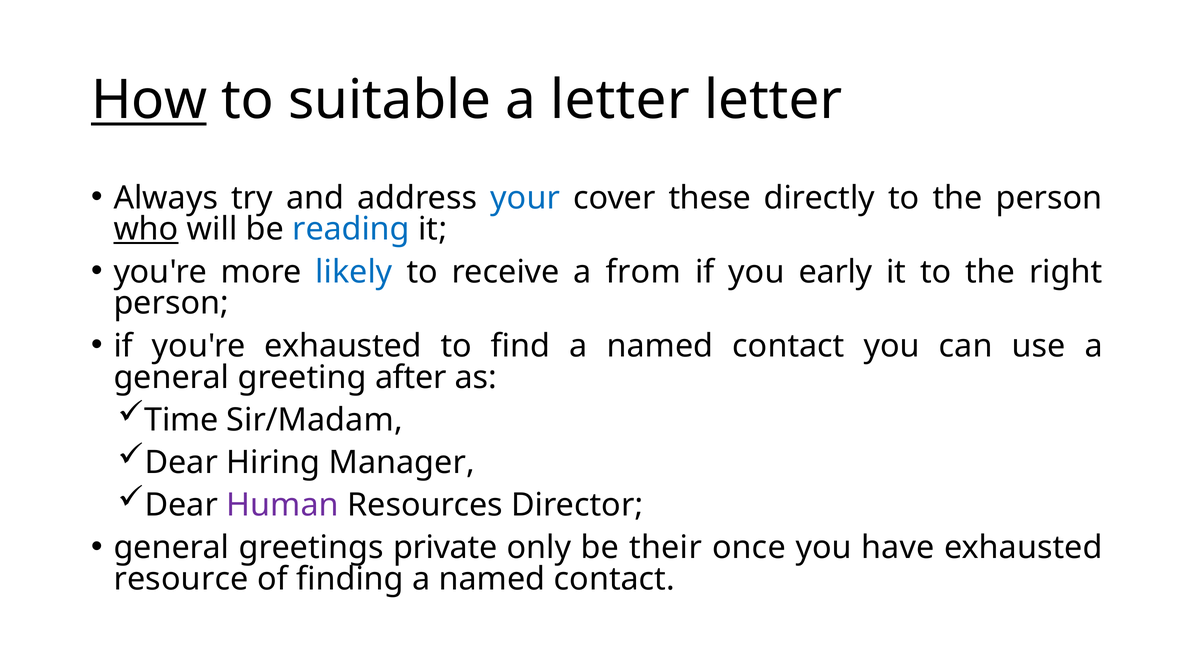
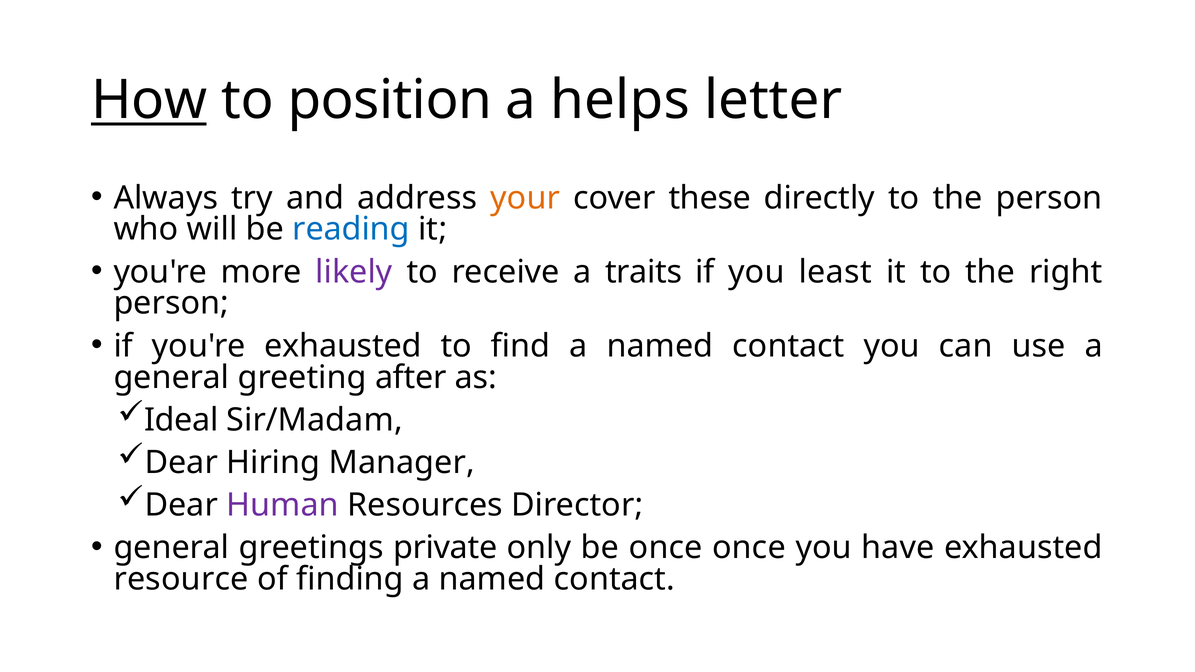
suitable: suitable -> position (390, 100)
a letter: letter -> helps (620, 100)
your colour: blue -> orange (525, 198)
who underline: present -> none (146, 229)
likely colour: blue -> purple (354, 272)
from: from -> traits (644, 272)
early: early -> least (835, 272)
Time: Time -> Ideal (181, 420)
be their: their -> once (666, 548)
